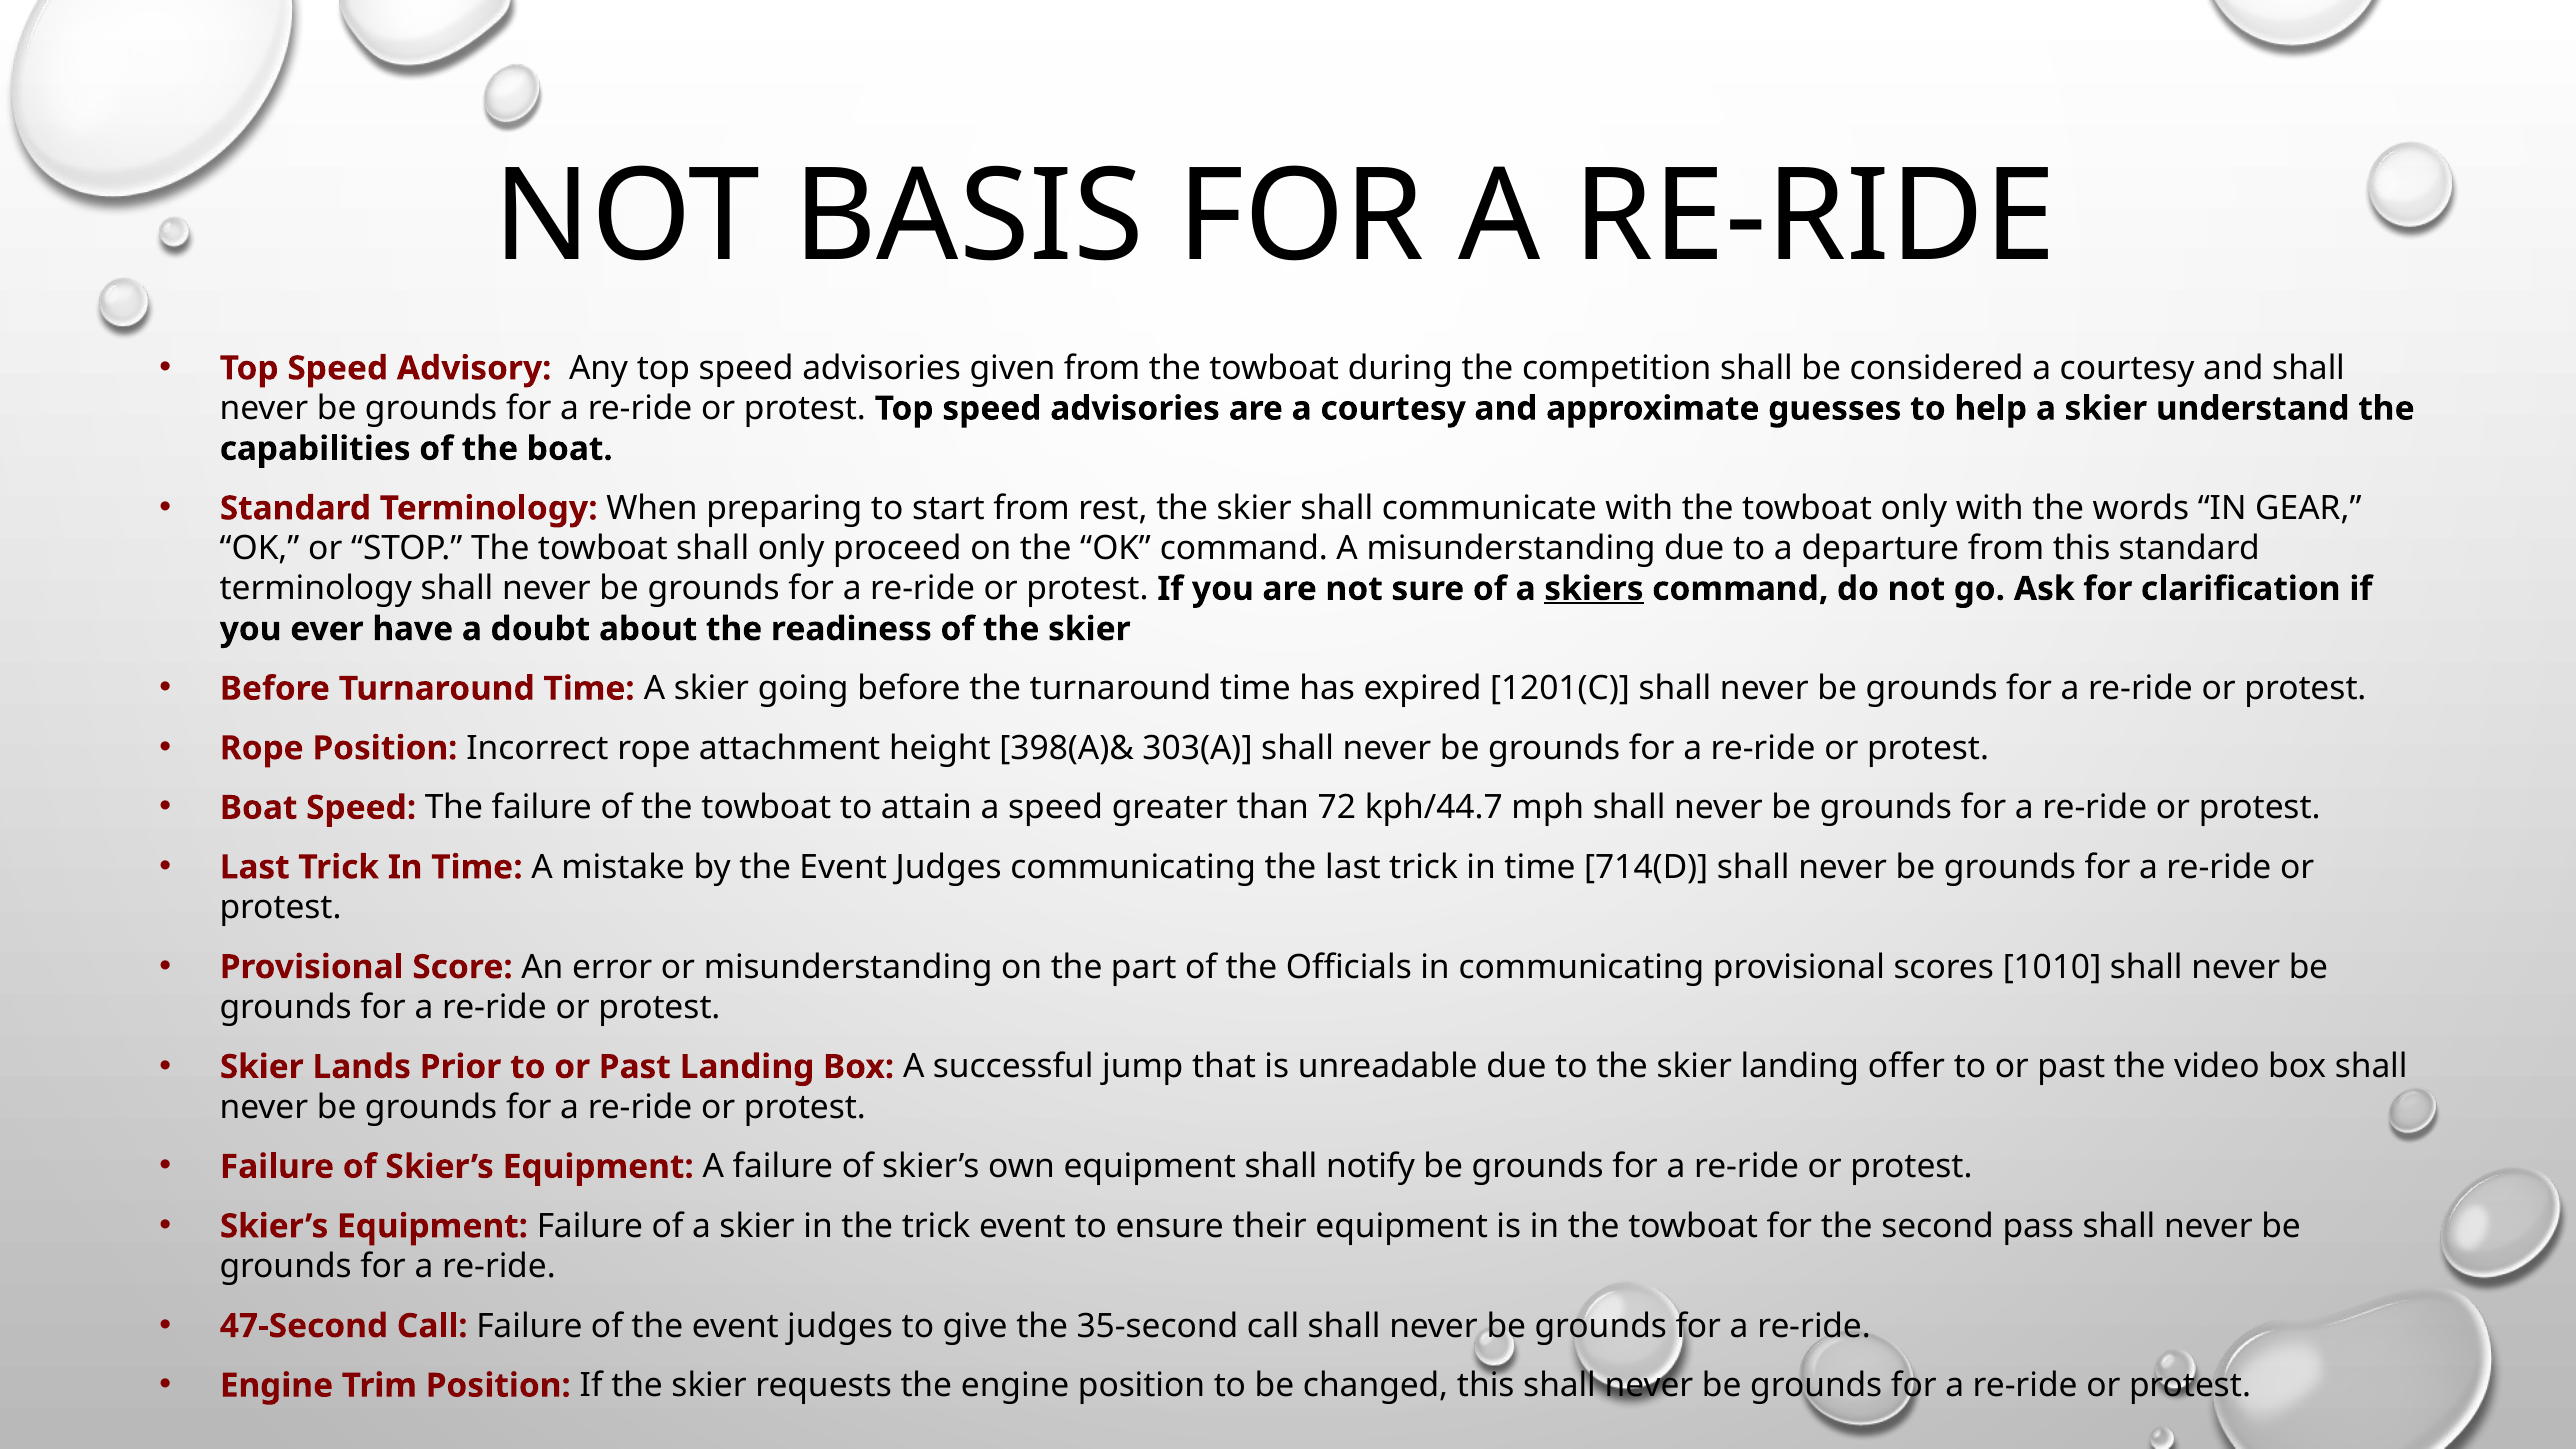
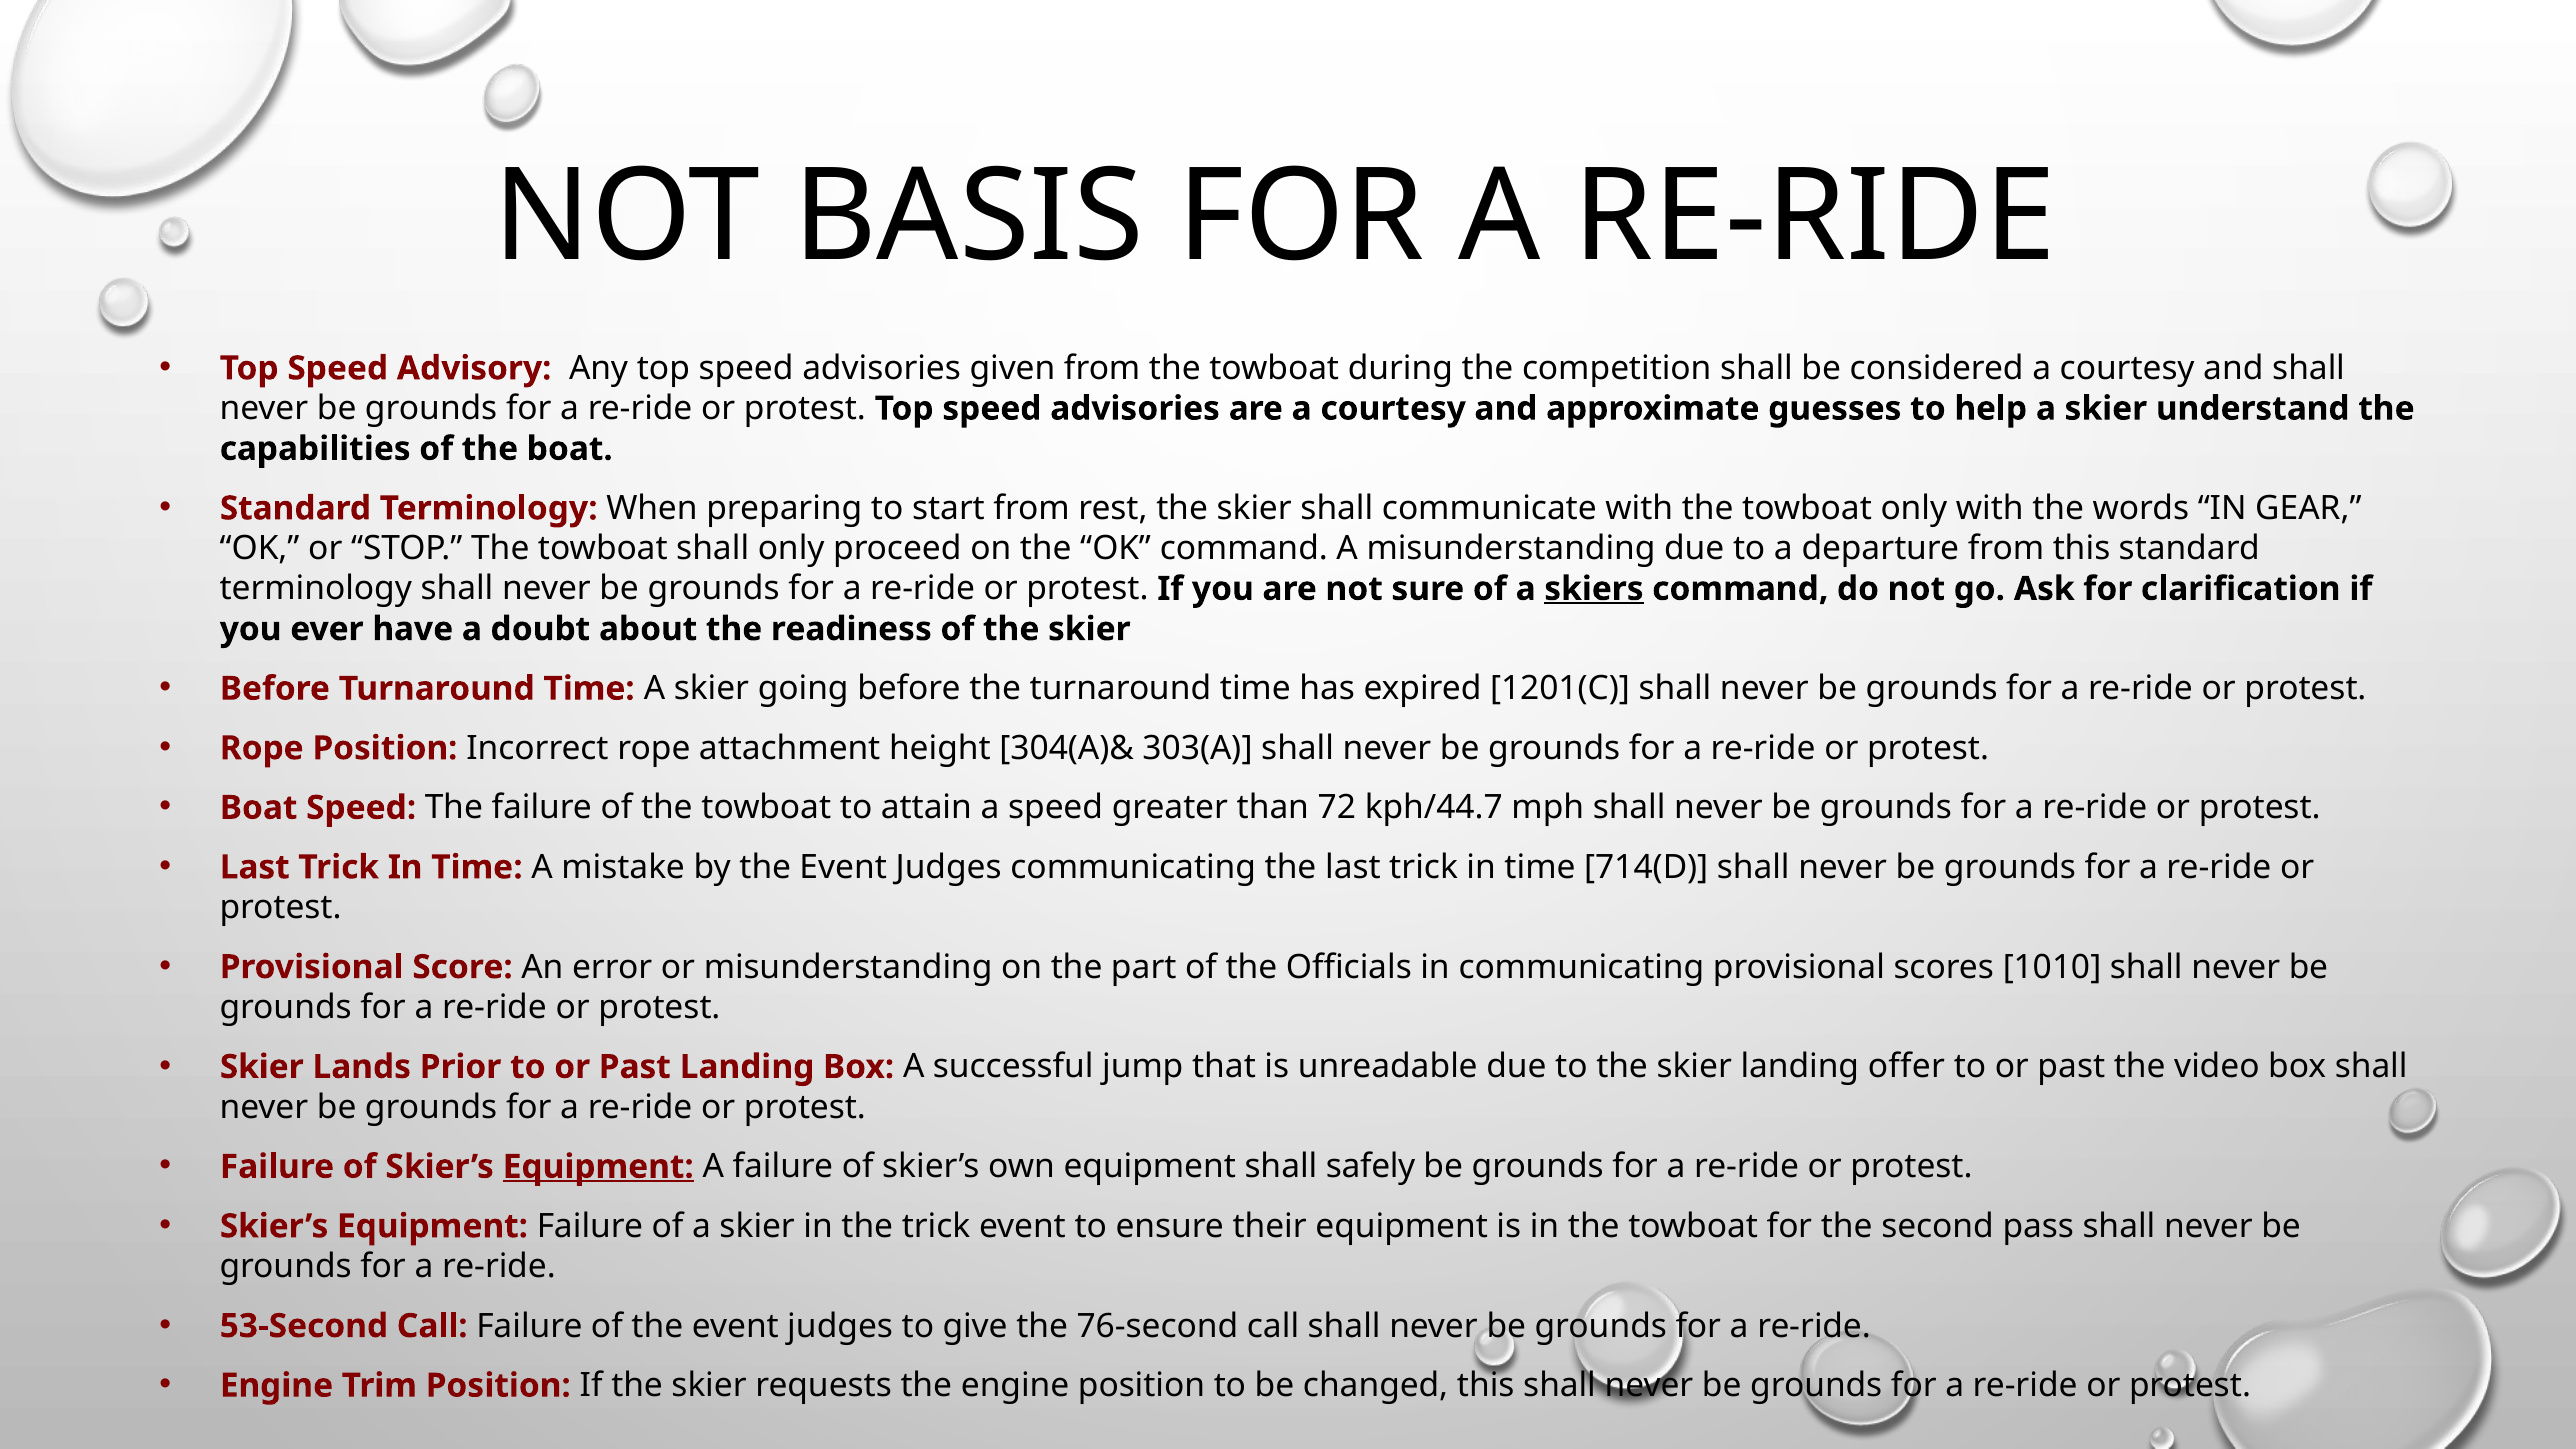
398(A)&: 398(A)& -> 304(A)& (1067, 748)
Equipment underline: none -> present (598, 1167)
notify: notify -> safely (1371, 1167)
47-Second: 47-Second -> 53-Second (304, 1326)
35-second: 35-second -> 76-second (1157, 1326)
